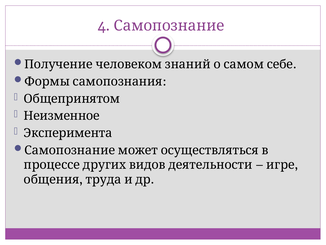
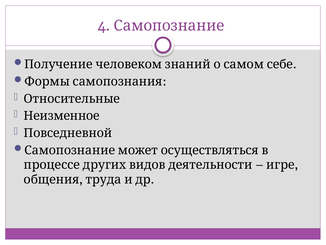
Общепринятом: Общепринятом -> Относительные (72, 99)
Эксперимента: Эксперимента -> Повседневной (68, 133)
